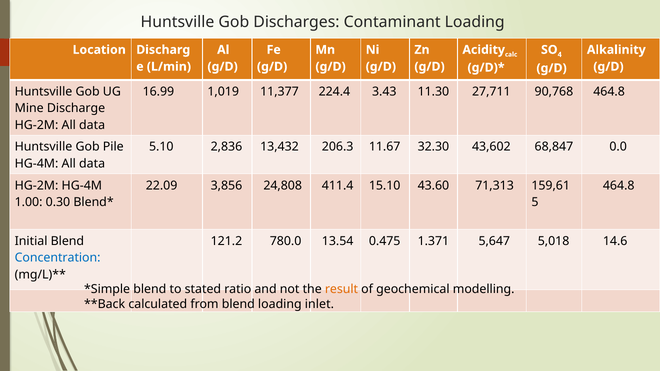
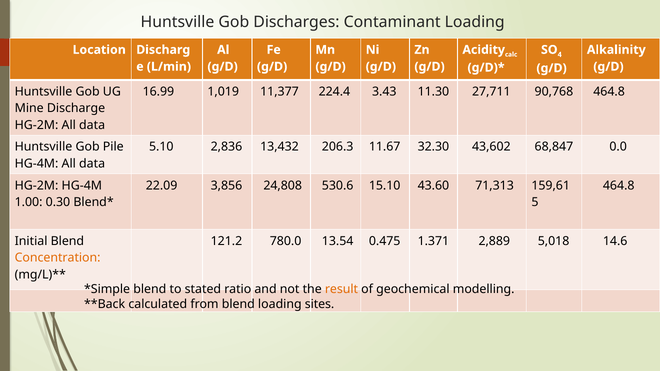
411.4: 411.4 -> 530.6 (338, 186)
5,647: 5,647 -> 2,889 (494, 241)
Concentration colour: blue -> orange (58, 258)
inlet: inlet -> sites (320, 304)
